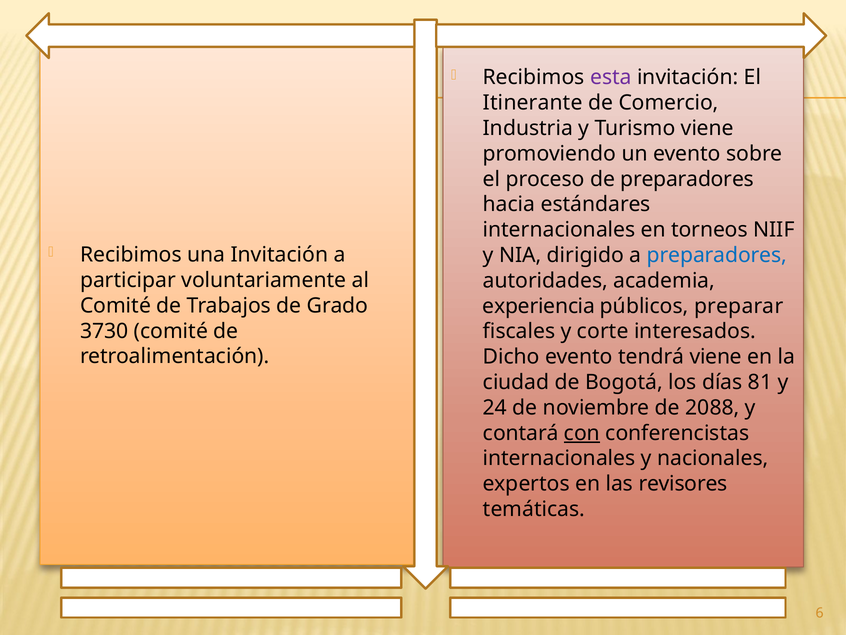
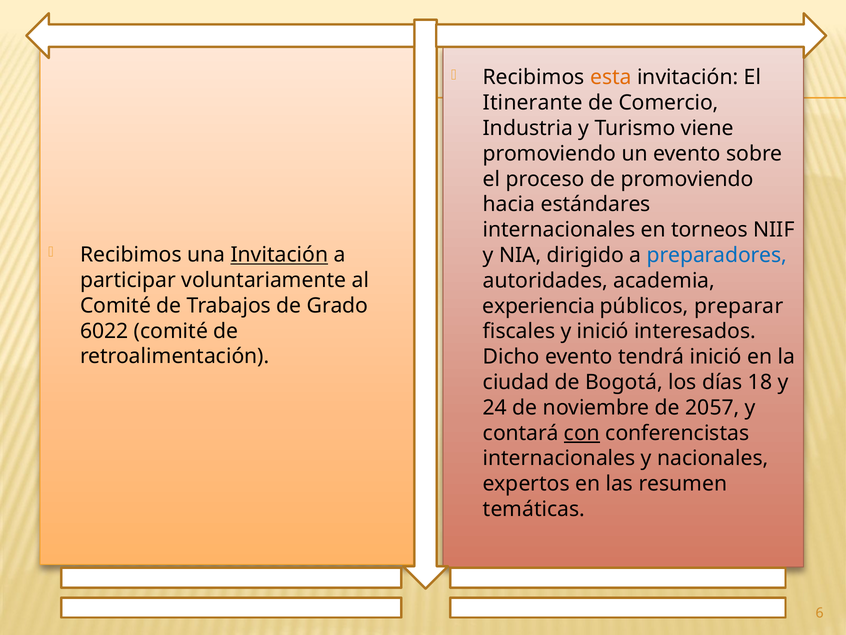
esta colour: purple -> orange (611, 77)
de preparadores: preparadores -> promoviendo (687, 179)
Invitación underline: none -> present (279, 255)
3730: 3730 -> 6022 (104, 331)
y corte: corte -> inició (603, 331)
tendrá viene: viene -> inició (716, 357)
81: 81 -> 18 (760, 382)
2088: 2088 -> 2057 (712, 407)
revisores: revisores -> resumen (683, 484)
